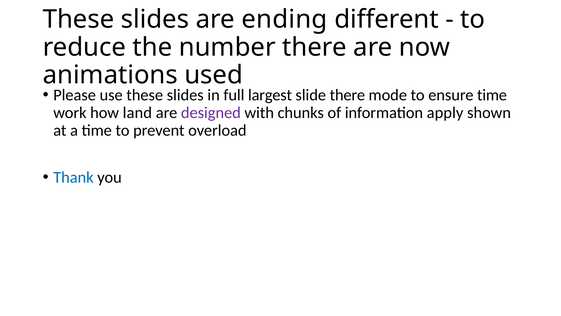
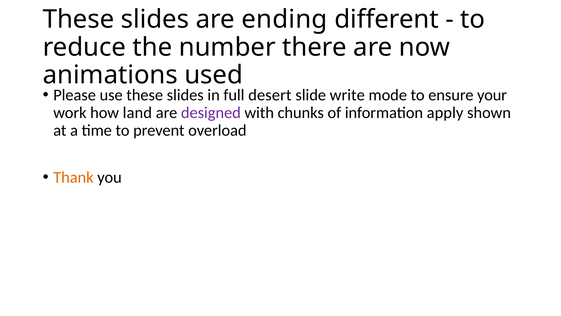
largest: largest -> desert (270, 95)
slide there: there -> write (347, 95)
ensure time: time -> your (492, 95)
Thank colour: blue -> orange (73, 177)
